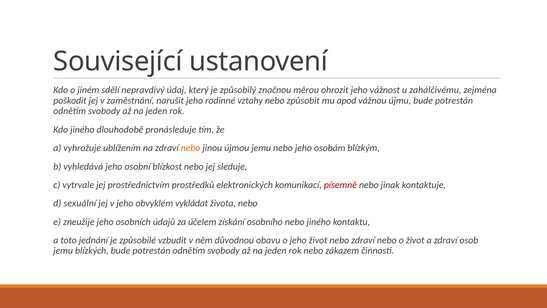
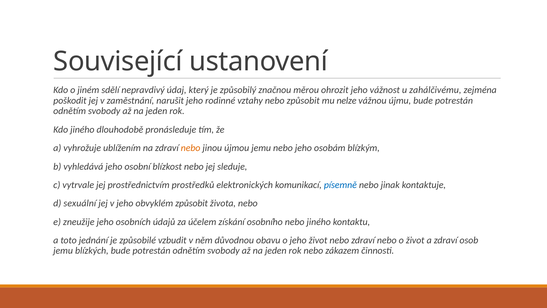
apod: apod -> nelze (347, 100)
písemně colour: red -> blue (340, 185)
obvyklém vykládat: vykládat -> způsobit (192, 203)
